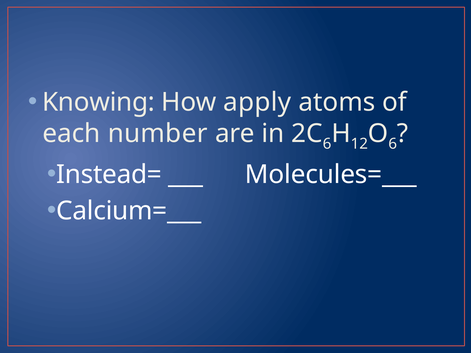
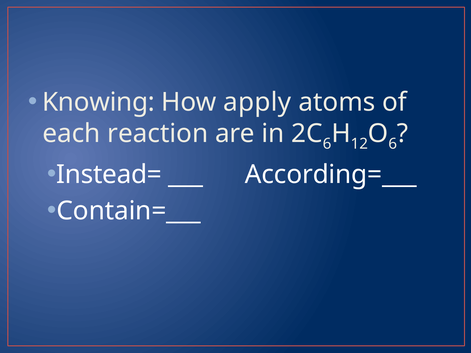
number: number -> reaction (158, 134)
Molecules=___: Molecules=___ -> According=___ (331, 175)
Calcium=___: Calcium=___ -> Contain=___ (129, 211)
